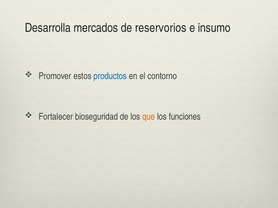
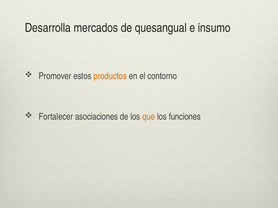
reservorios: reservorios -> quesangual (161, 28)
productos colour: blue -> orange (110, 76)
bioseguridad: bioseguridad -> asociaciones (96, 117)
